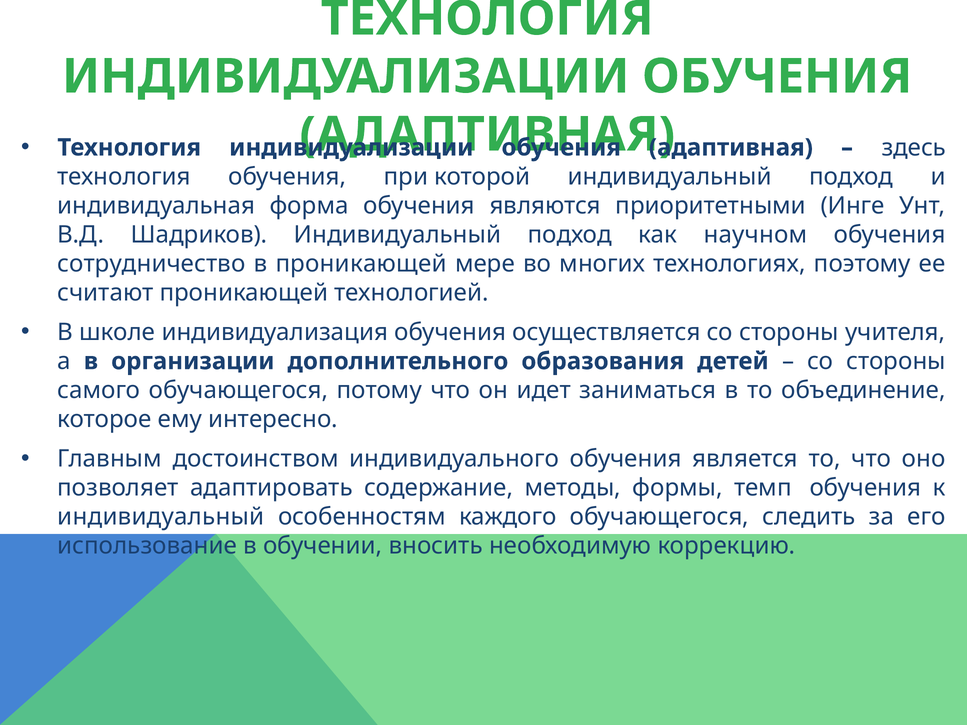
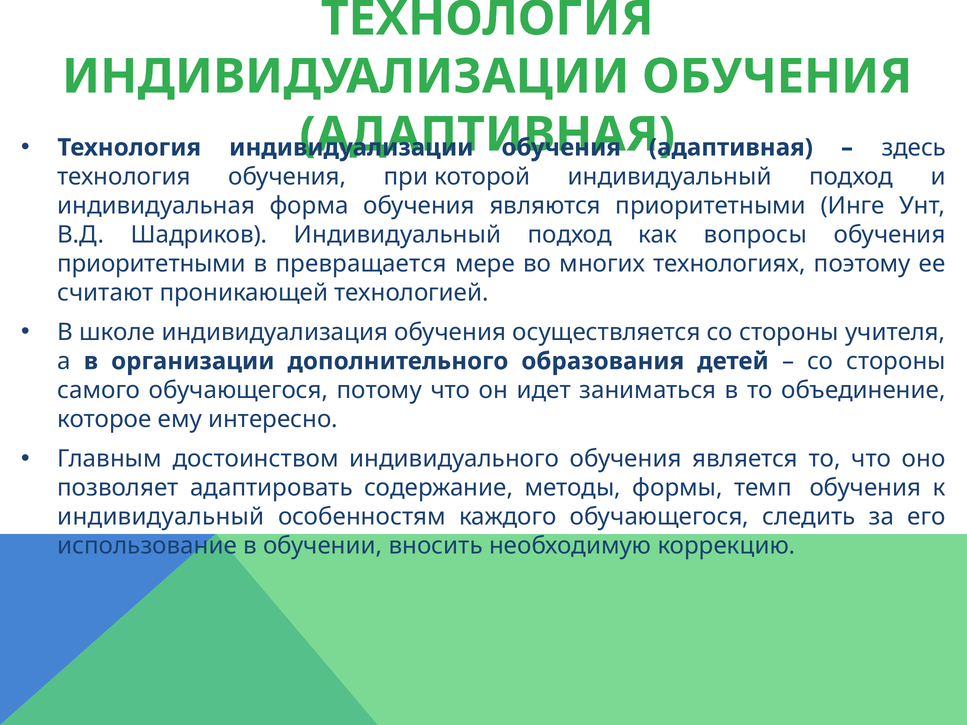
научном: научном -> вопросы (755, 235)
сотрудничество: сотрудничество -> приоритетными (151, 264)
в проникающей: проникающей -> превращается (361, 264)
